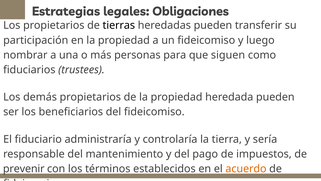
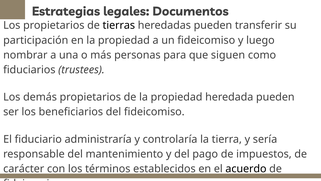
Obligaciones: Obligaciones -> Documentos (191, 12)
prevenir: prevenir -> carácter (24, 168)
acuerdo colour: orange -> black (246, 168)
